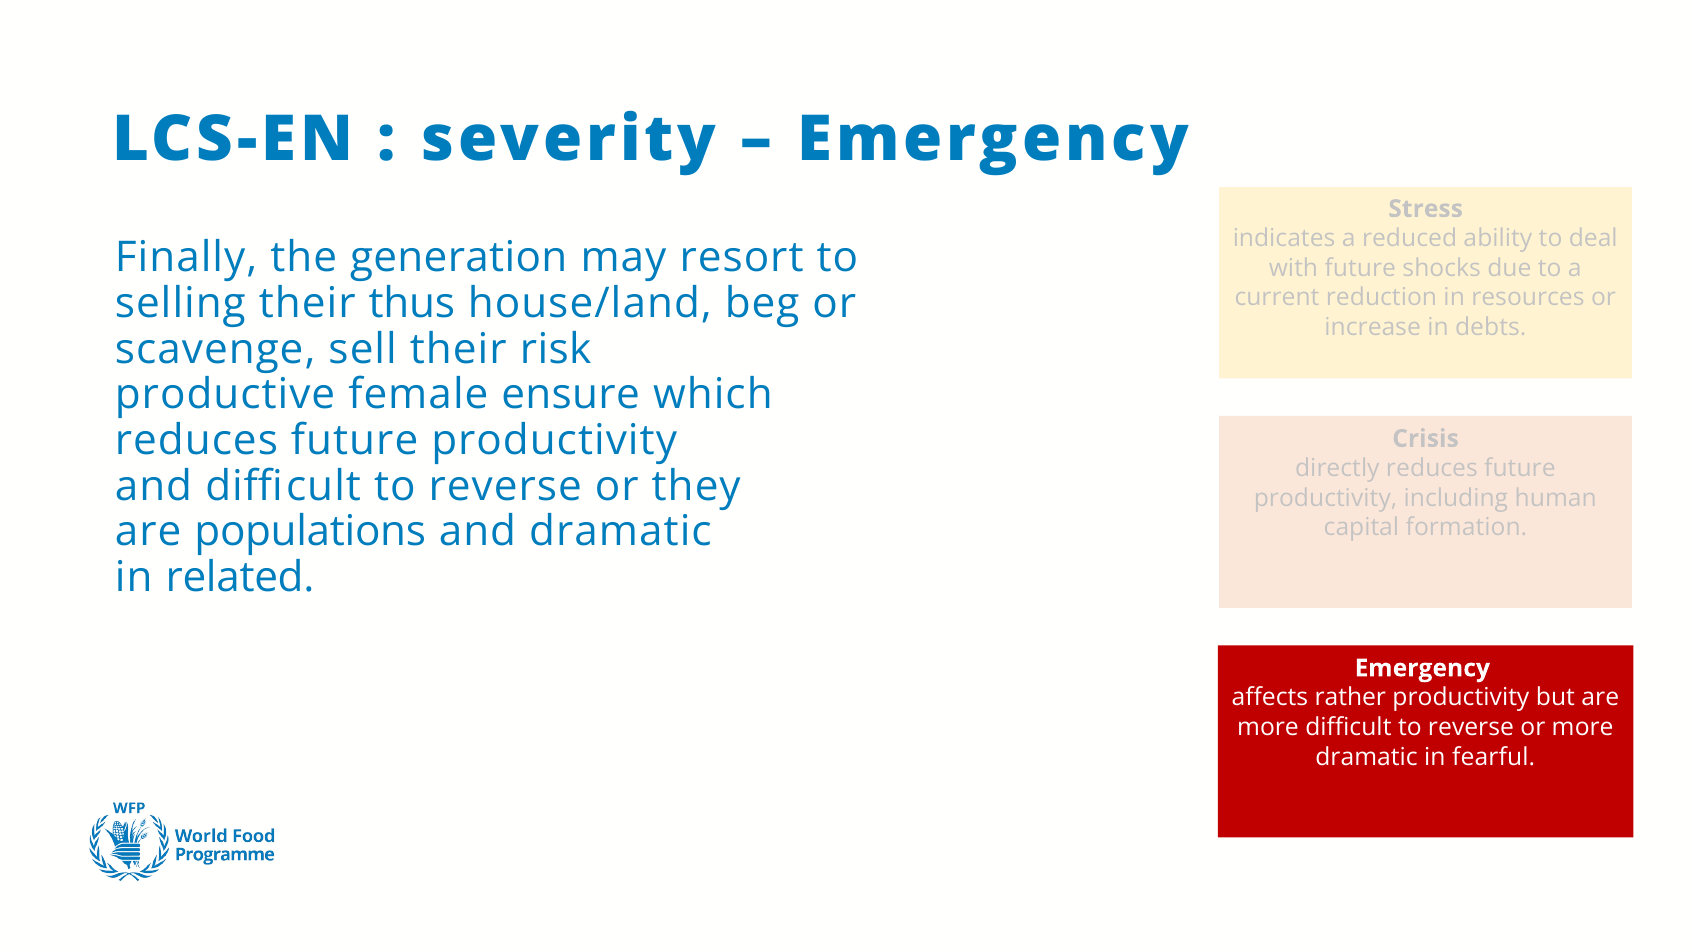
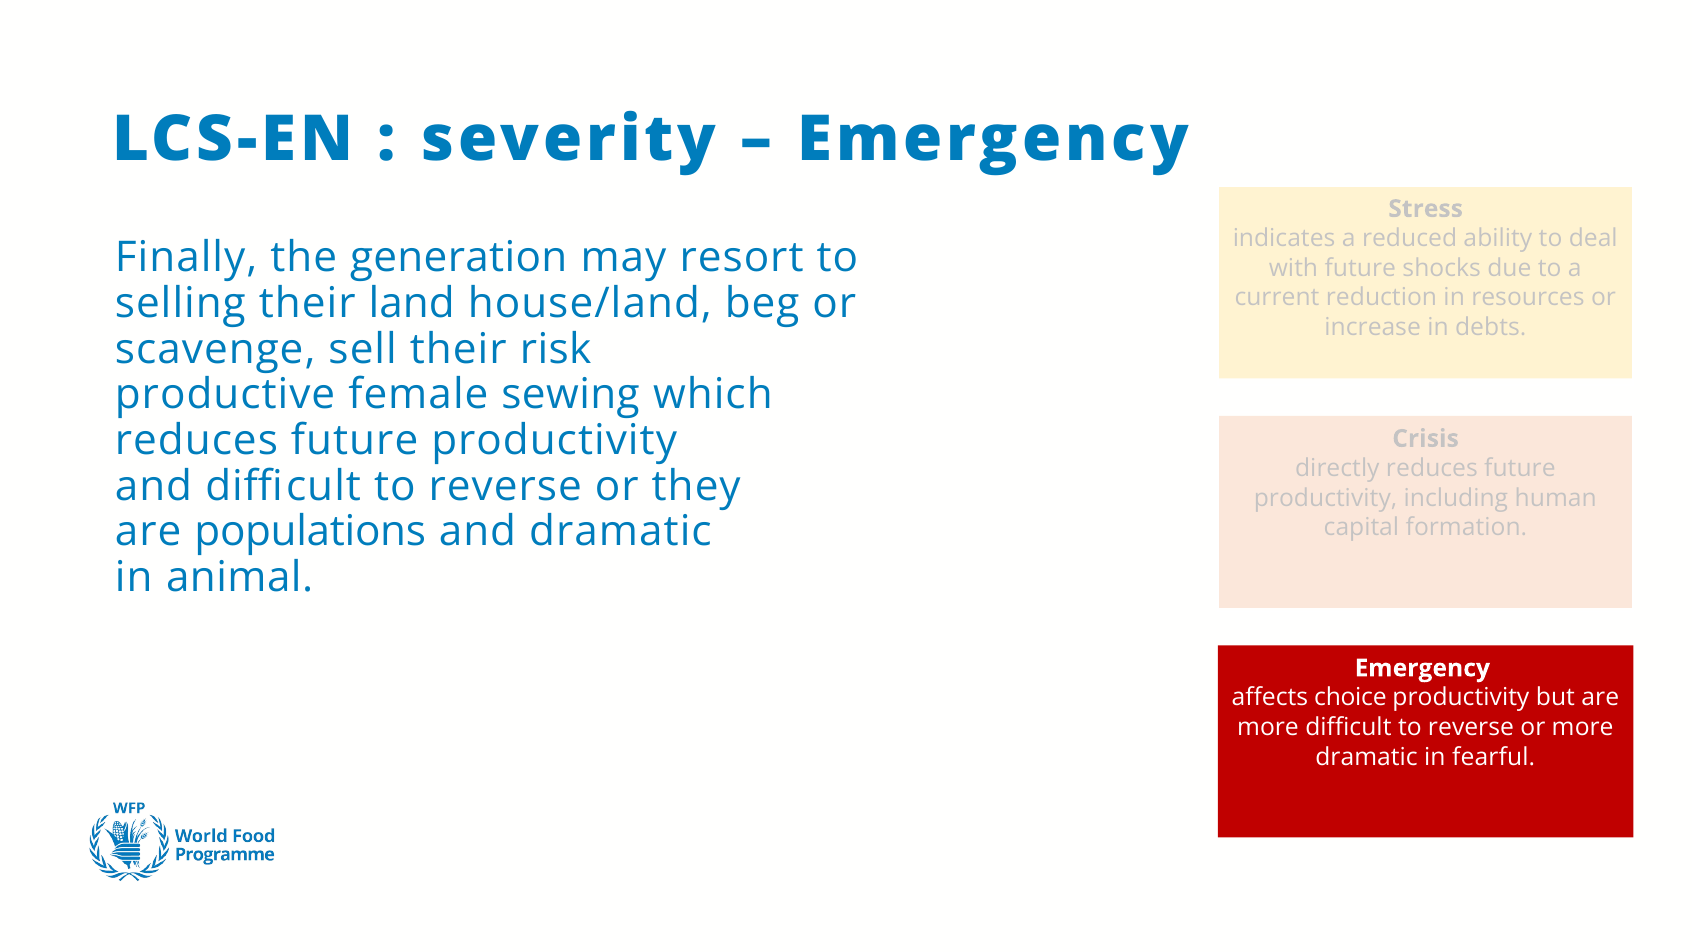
thus: thus -> land (412, 303)
ensure: ensure -> sewing (571, 395)
related: related -> animal (240, 577)
rather: rather -> choice (1350, 698)
